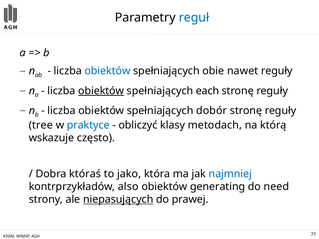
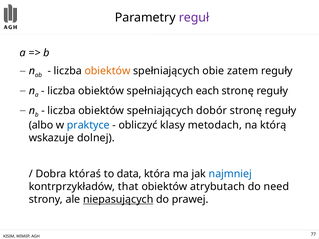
reguł colour: blue -> purple (194, 18)
obiektów colour: blue -> orange (107, 71)
nawet: nawet -> zatem (243, 71)
obiektów underline: present -> none (101, 91)
tree: tree -> albo (41, 125)
często: często -> dolnej (96, 138)
jako: jako -> data (129, 174)
also: also -> that (128, 187)
generating: generating -> atrybutach (218, 187)
